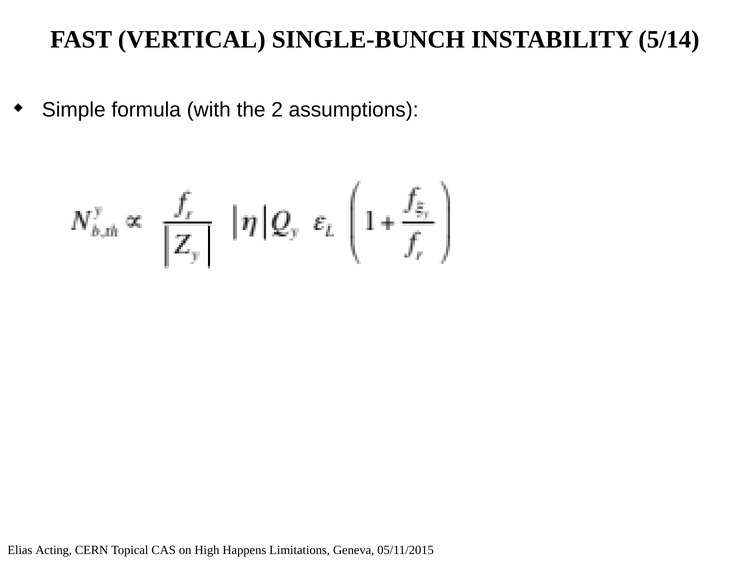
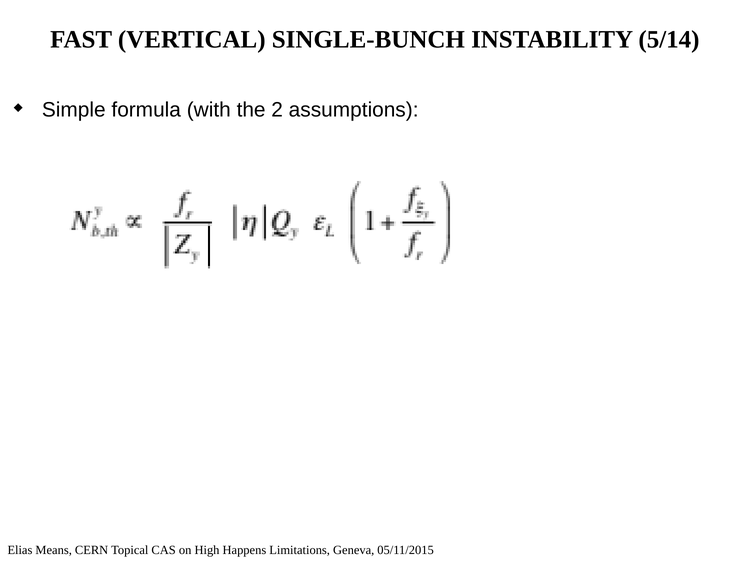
Acting: Acting -> Means (54, 550)
